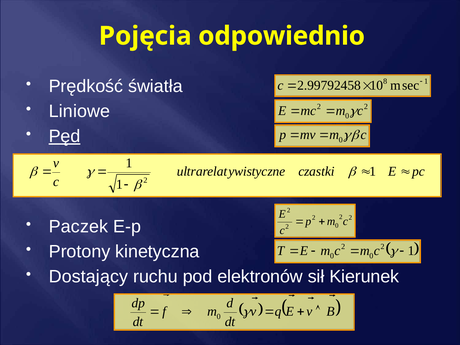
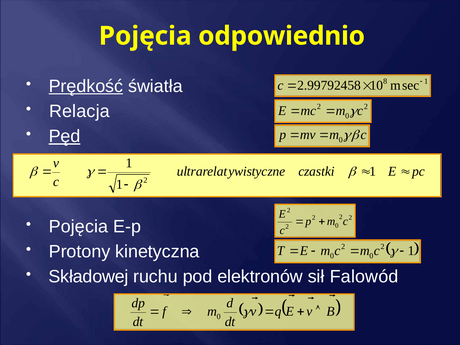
Prędkość underline: none -> present (86, 86)
Liniowe: Liniowe -> Relacja (79, 111)
Paczek: Paczek -> Pojęcia (78, 227)
Dostający: Dostający -> Składowej (89, 277)
Kierunek: Kierunek -> Falowód (364, 277)
